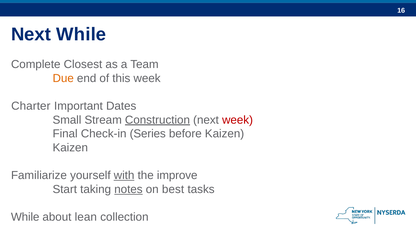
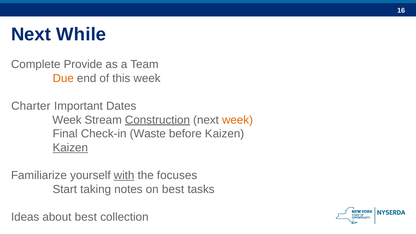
Closest: Closest -> Provide (83, 64)
Small: Small -> Week (67, 120)
week colour: red -> orange (238, 120)
Series: Series -> Waste (148, 134)
Kaizen underline: none -> present (70, 148)
improve: improve -> focuses (177, 175)
notes underline: present -> none (128, 189)
While: While -> Ideas (25, 217)
about lean: lean -> best (86, 217)
